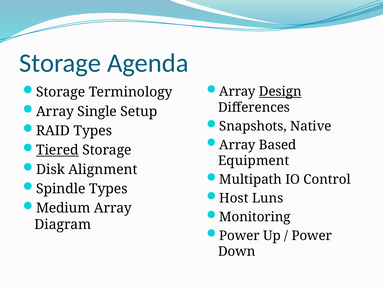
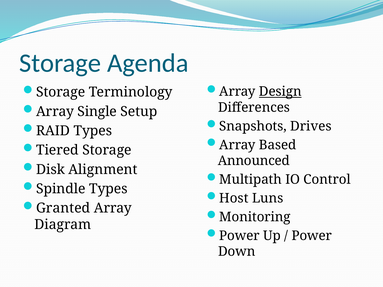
Native: Native -> Drives (311, 126)
Tiered underline: present -> none (57, 150)
Equipment: Equipment -> Announced (254, 161)
Medium: Medium -> Granted (63, 208)
